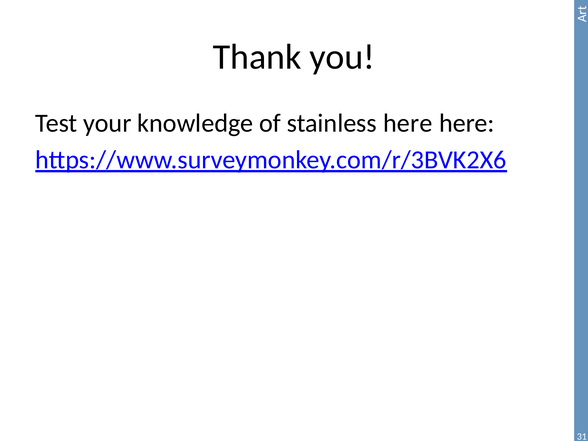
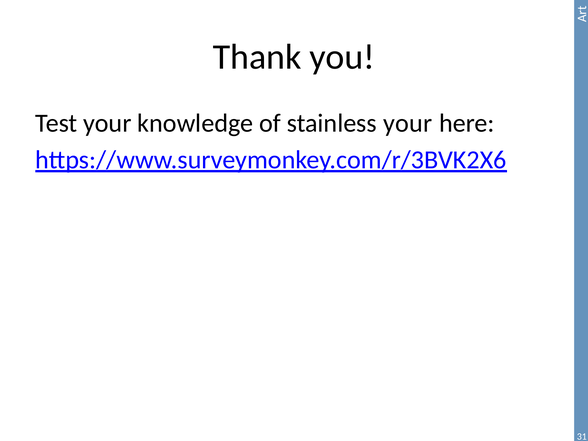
stainless here: here -> your (408, 123)
